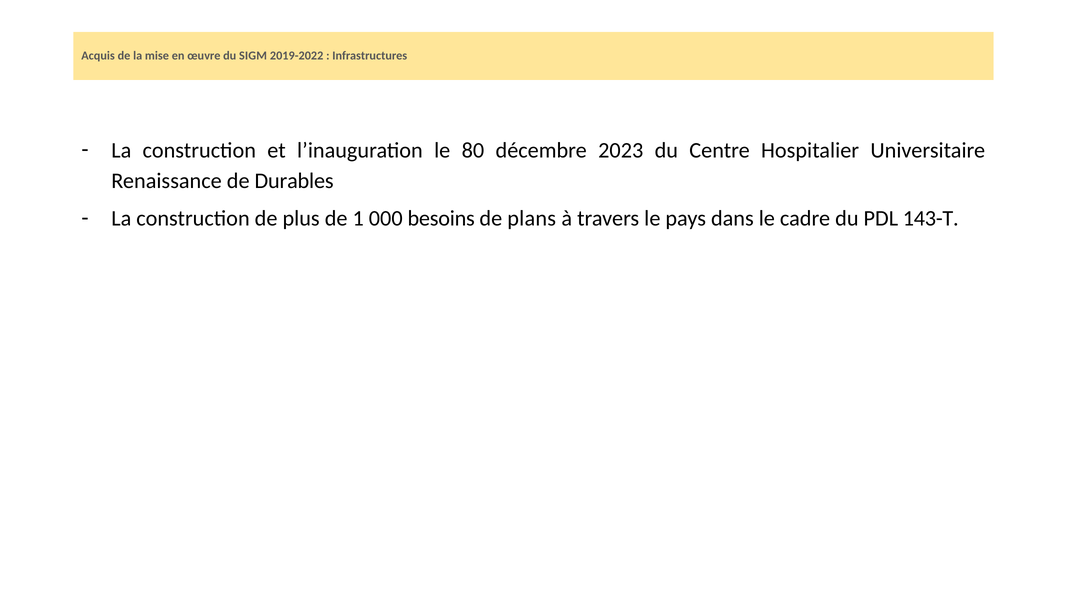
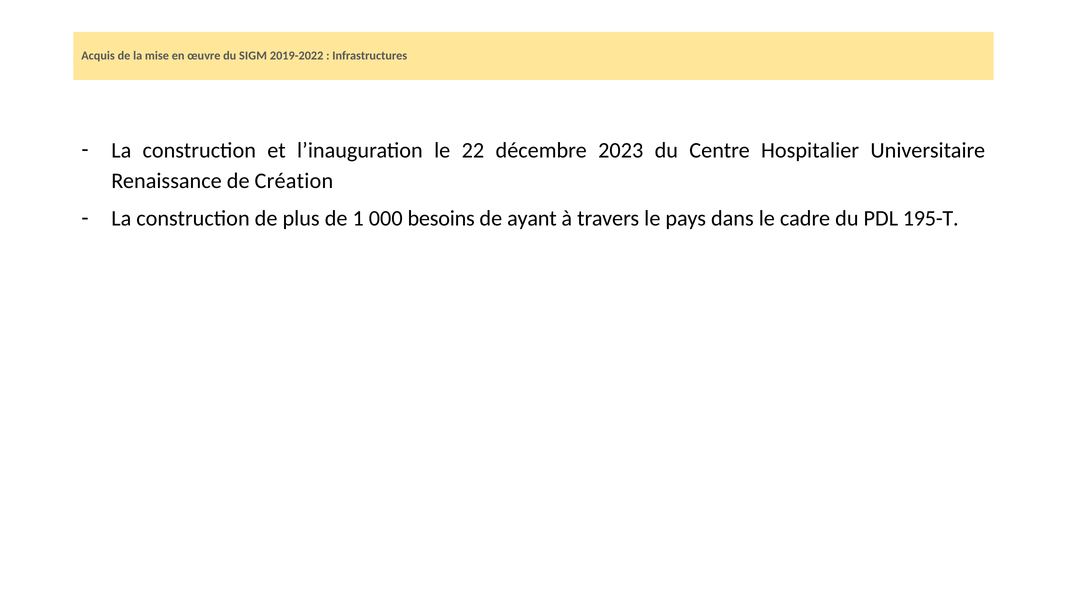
80: 80 -> 22 (473, 150)
Durables: Durables -> Création (294, 181)
plans: plans -> ayant (532, 219)
143-T: 143-T -> 195-T (931, 219)
